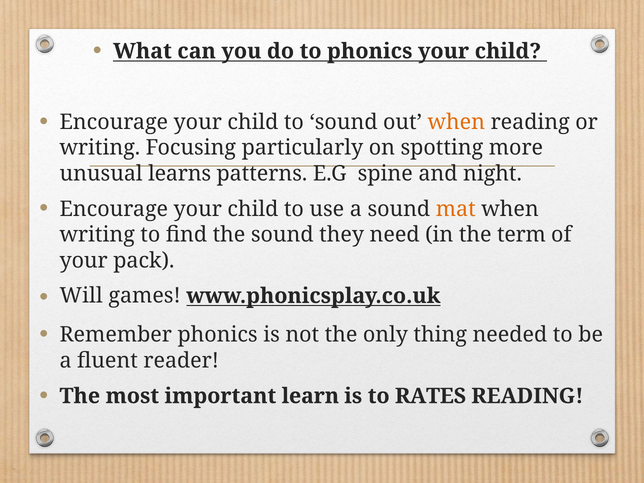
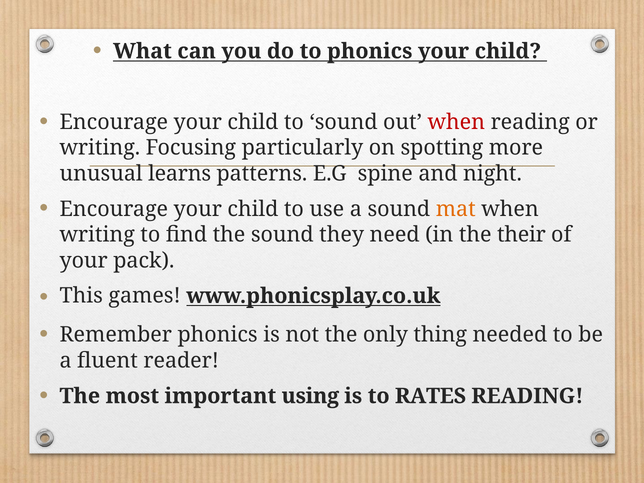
when colour: orange -> red (456, 122)
term: term -> their (521, 235)
Will: Will -> This (81, 296)
learn: learn -> using (310, 396)
